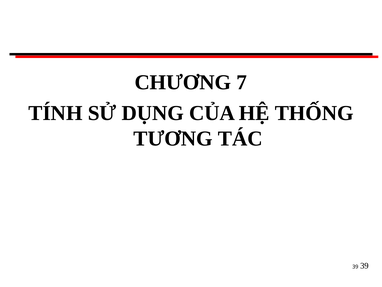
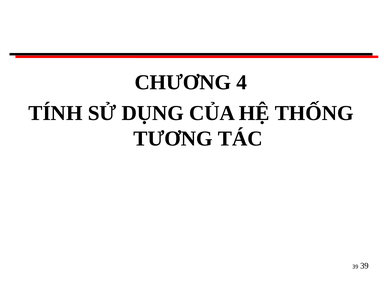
7: 7 -> 4 (242, 82)
